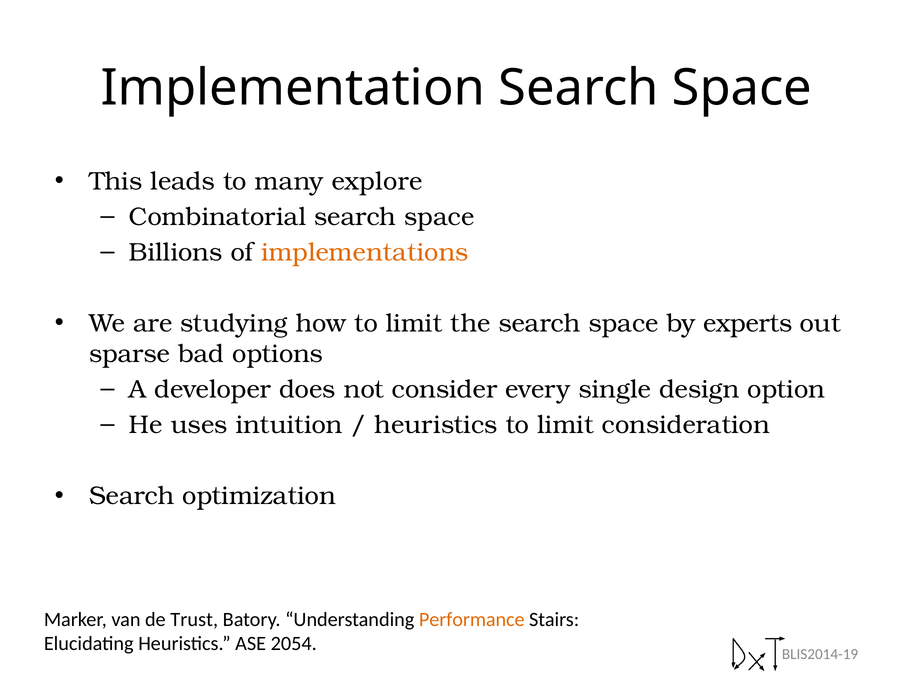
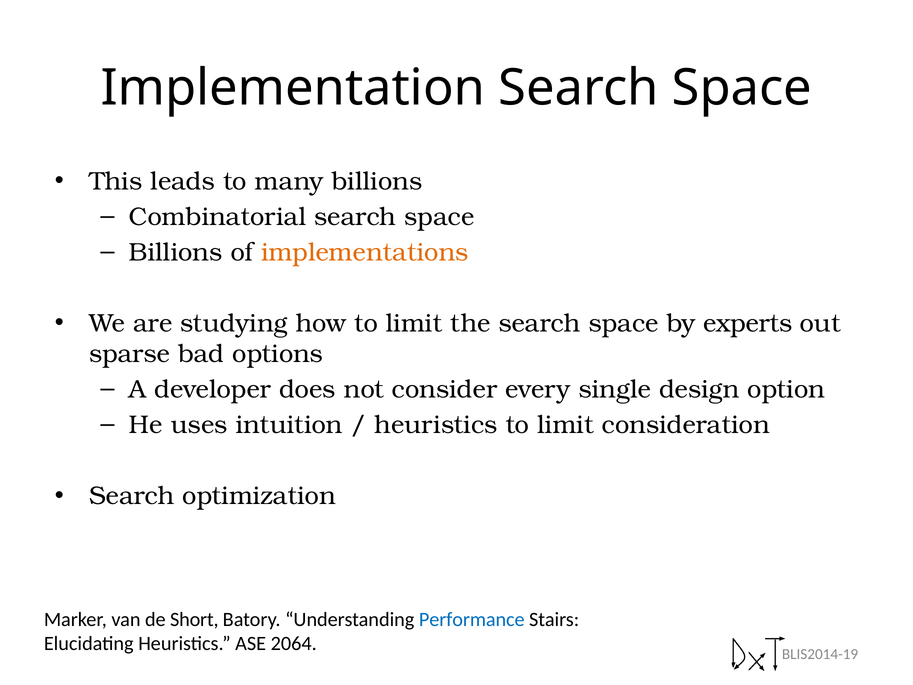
many explore: explore -> billions (377, 181)
Trust: Trust -> Short (194, 619)
Performance colour: orange -> blue (472, 619)
2054: 2054 -> 2064 (294, 643)
